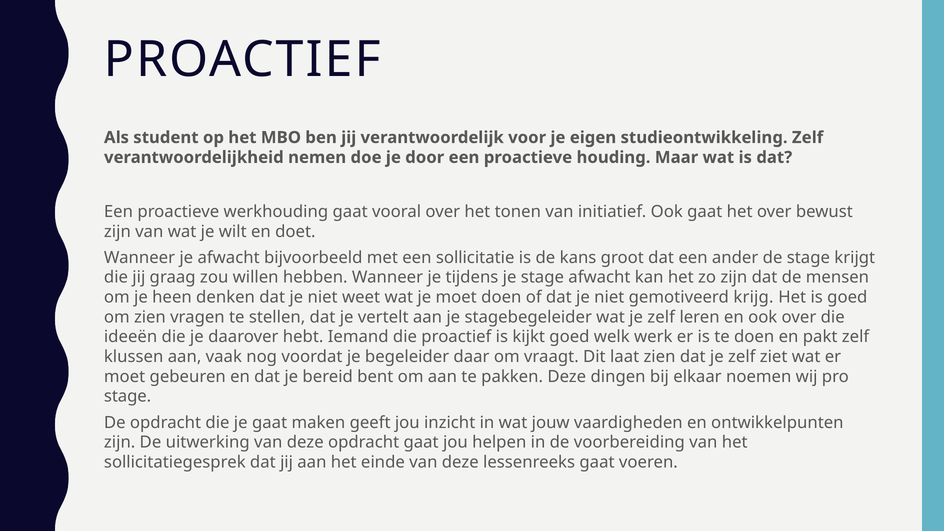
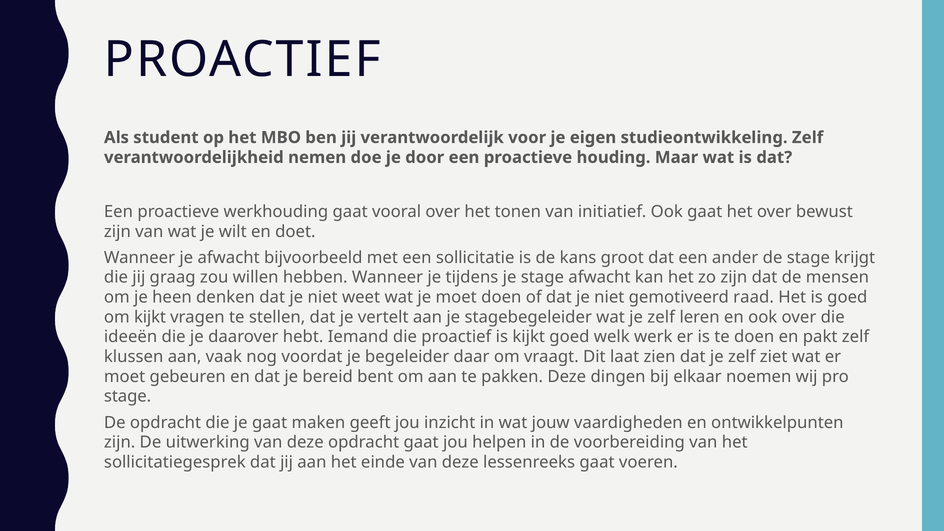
krijg: krijg -> raad (754, 297)
om zien: zien -> kijkt (150, 317)
